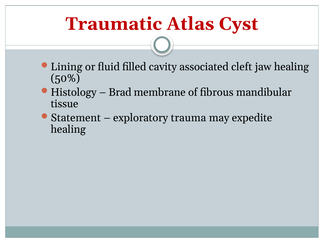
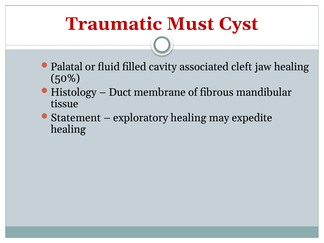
Atlas: Atlas -> Must (190, 24)
Lining: Lining -> Palatal (67, 67)
Brad: Brad -> Duct (120, 92)
exploratory trauma: trauma -> healing (188, 118)
